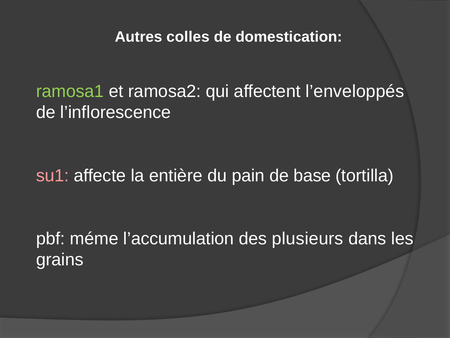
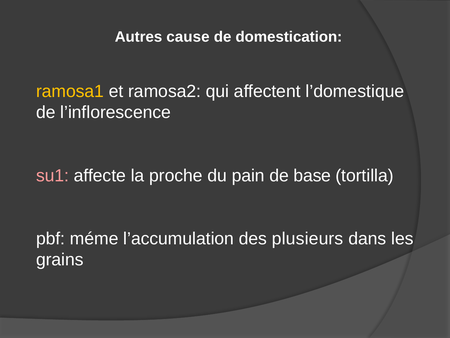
colles: colles -> cause (188, 37)
ramosa1 colour: light green -> yellow (70, 91)
l’enveloppés: l’enveloppés -> l’domestique (355, 91)
entière: entière -> proche (176, 175)
